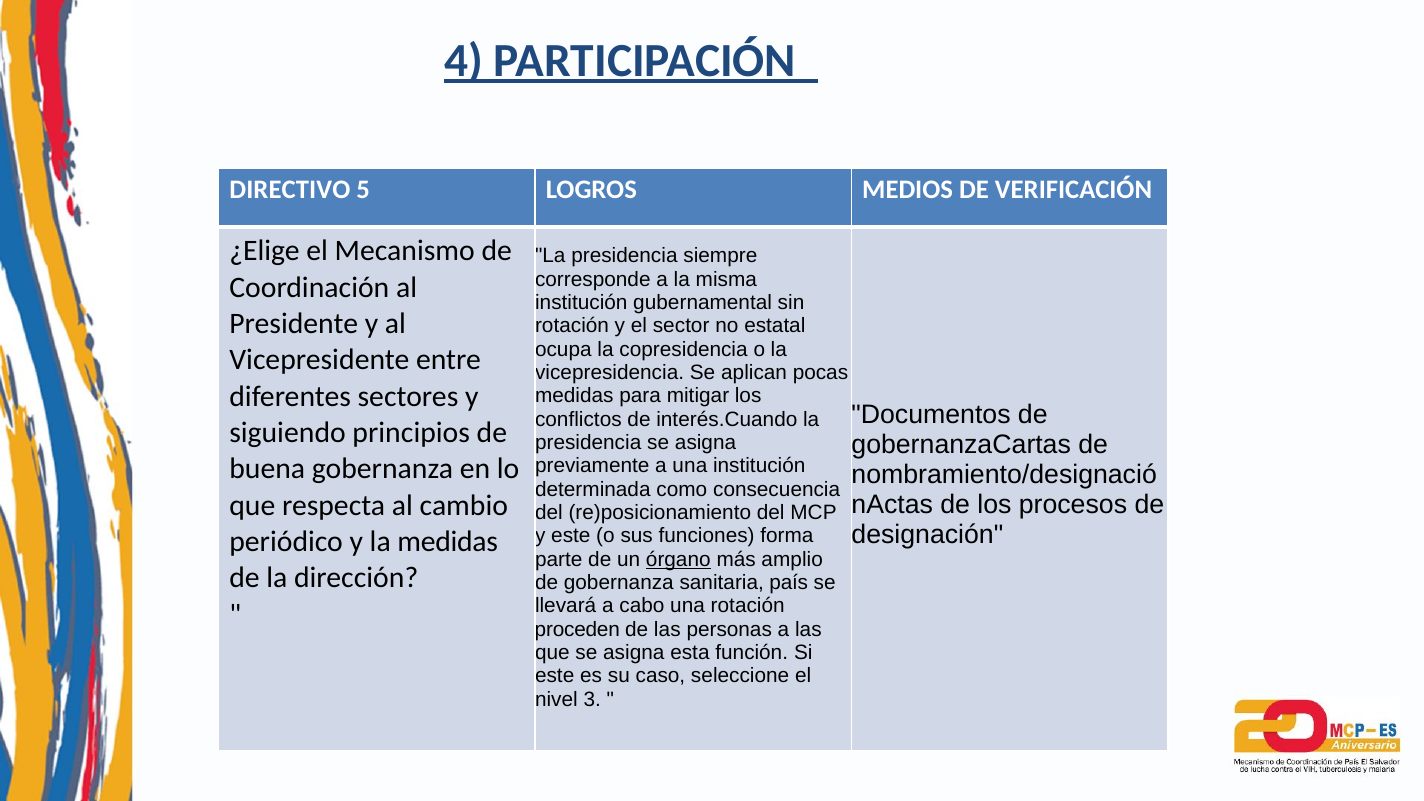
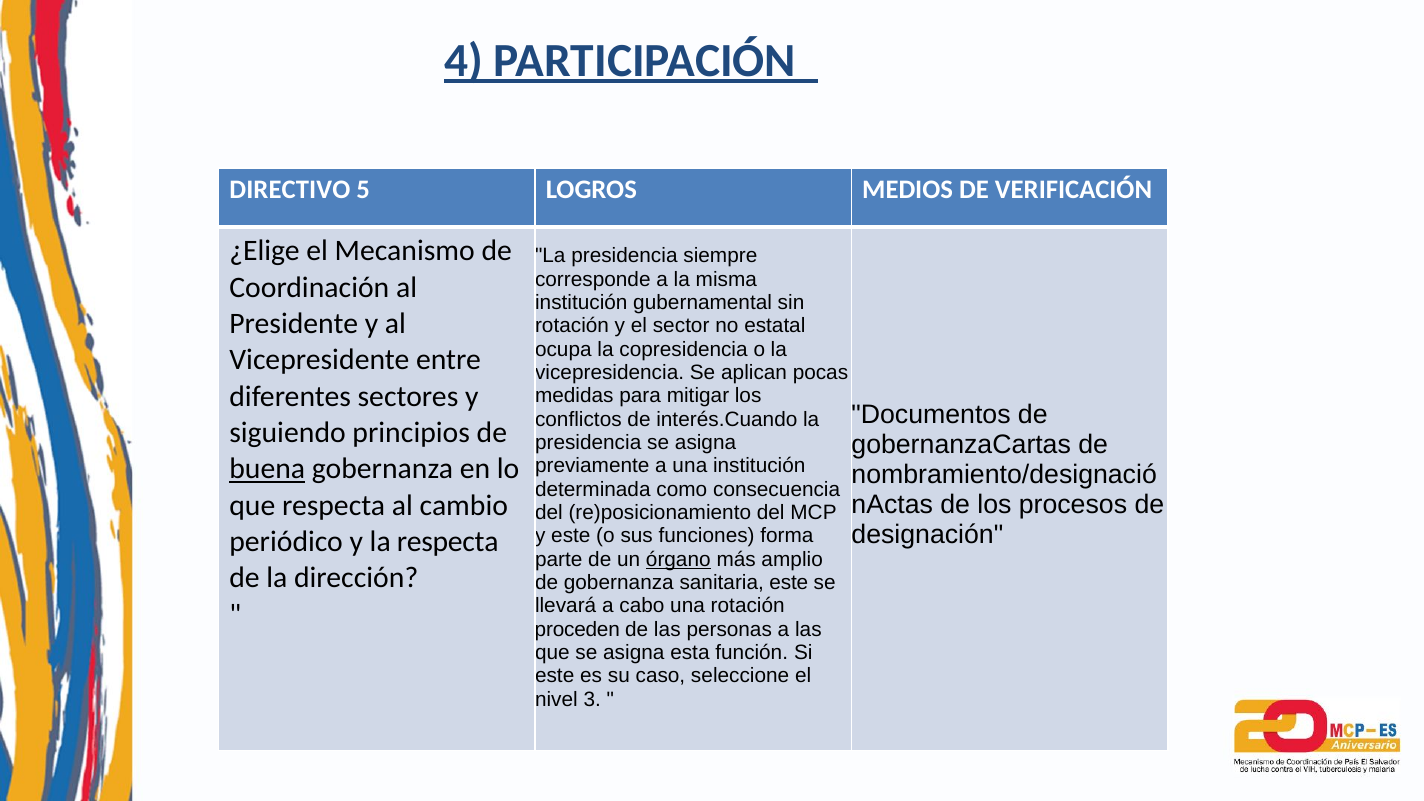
buena underline: none -> present (267, 469)
la medidas: medidas -> respecta (448, 542)
sanitaria país: país -> este (789, 583)
